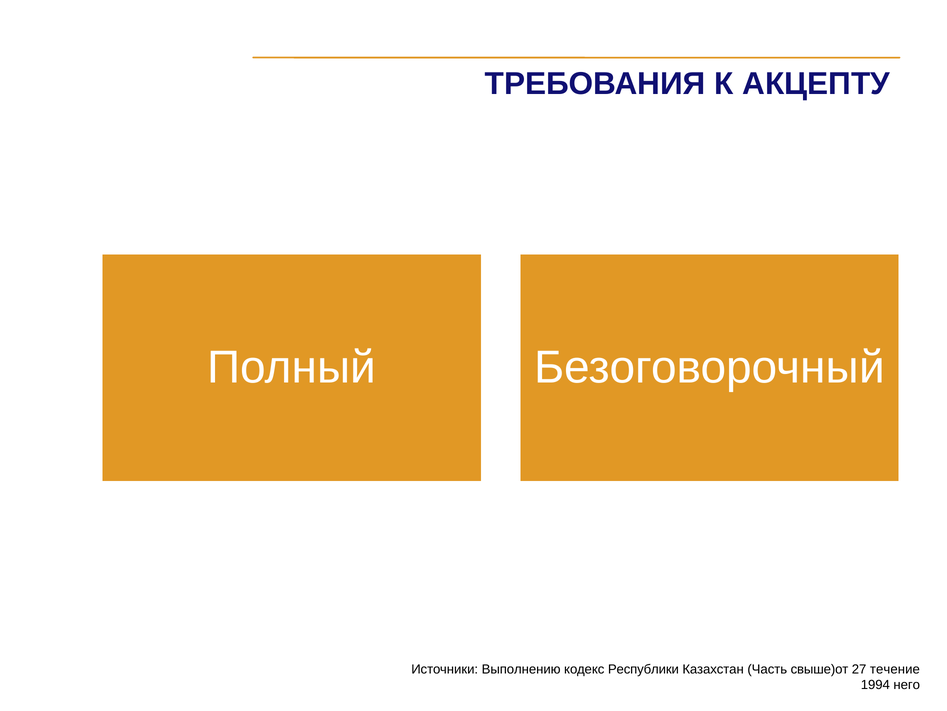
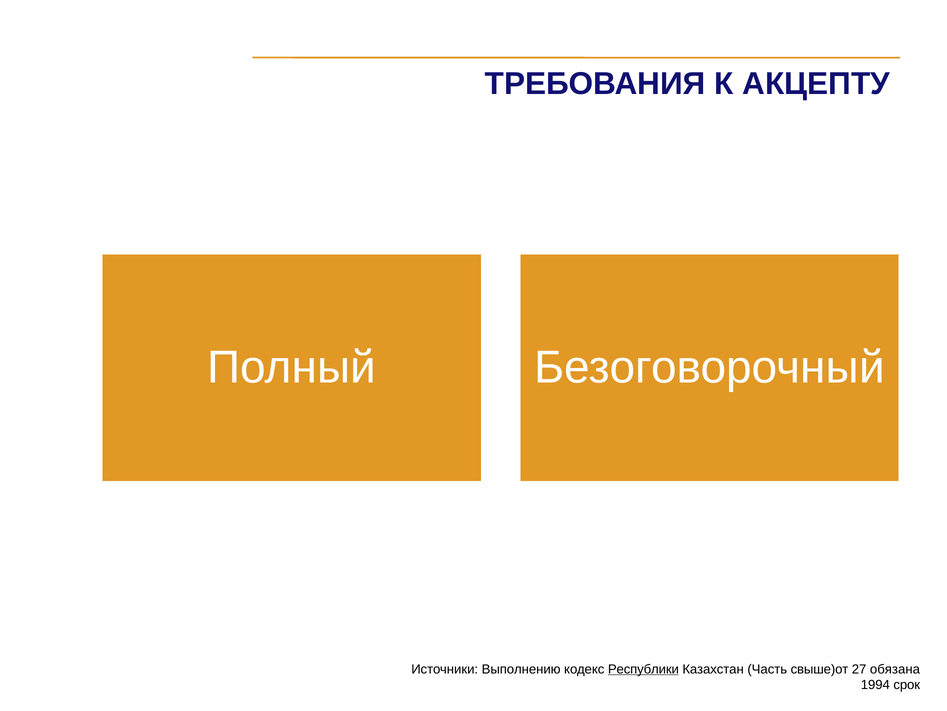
Республики underline: none -> present (643, 668)
течение: течение -> обязана (895, 668)
него: него -> срок (907, 684)
